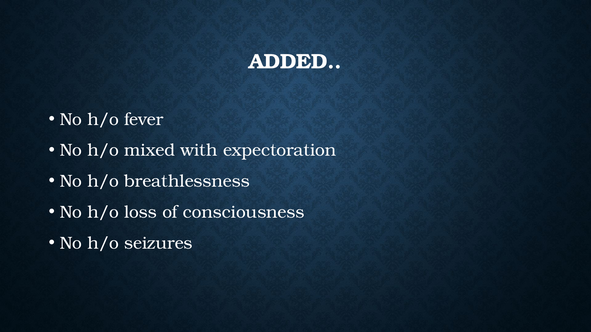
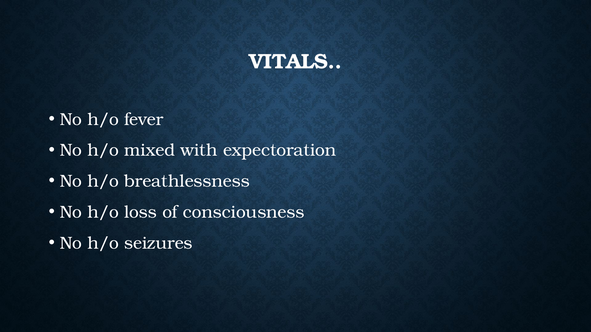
ADDED: ADDED -> VITALS (295, 62)
